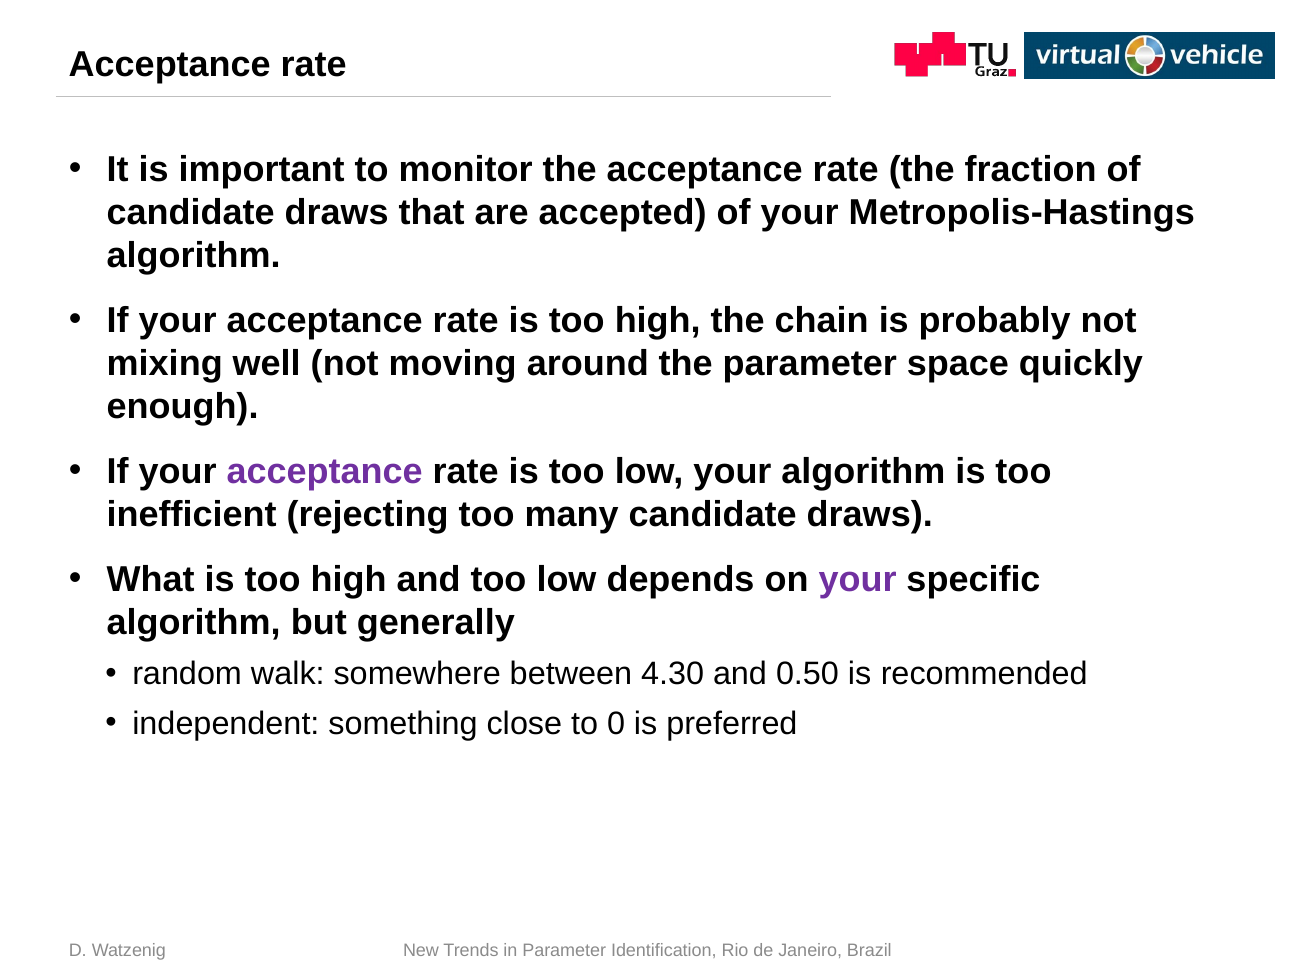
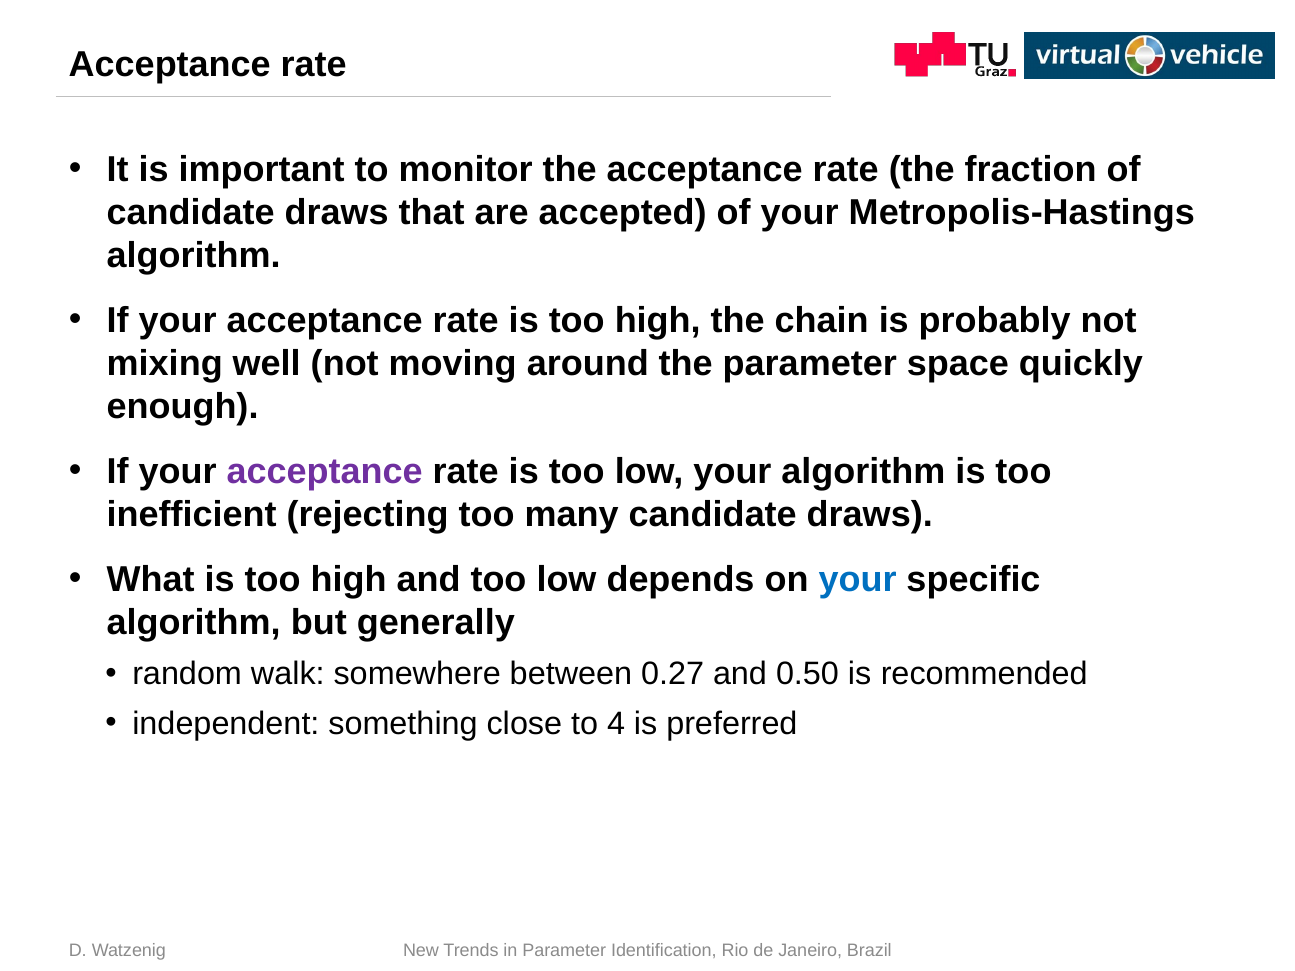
your colour: purple -> blue (858, 580)
4.30: 4.30 -> 0.27 (673, 674)
0: 0 -> 4 (616, 724)
